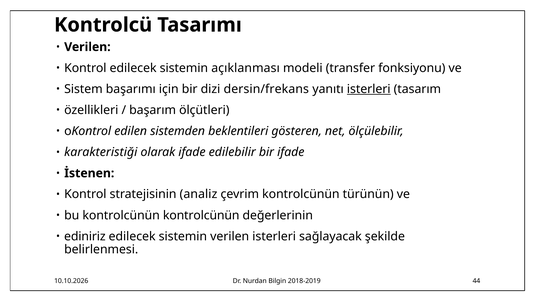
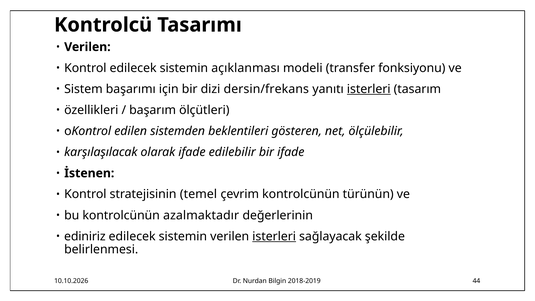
karakteristiği: karakteristiği -> karşılaşılacak (101, 152)
analiz: analiz -> temel (198, 194)
kontrolcünün kontrolcünün: kontrolcünün -> azalmaktadır (201, 215)
isterleri underline: none -> present (274, 236)
